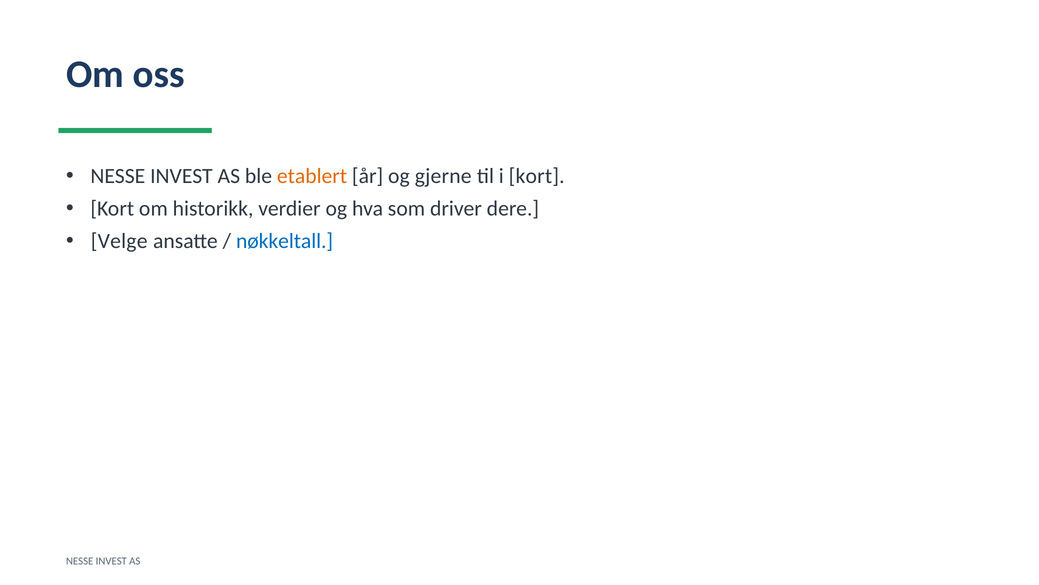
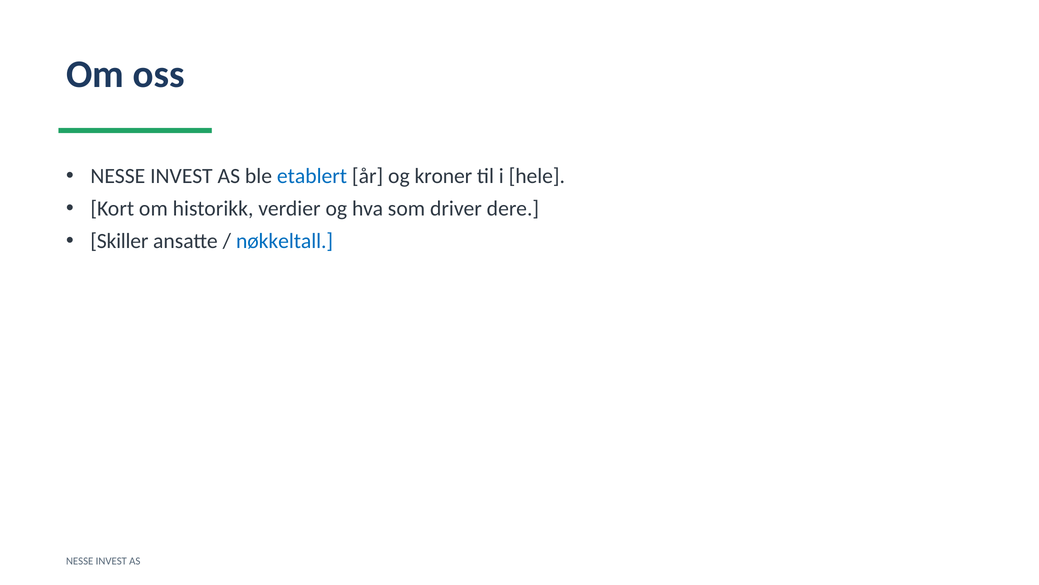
etablert colour: orange -> blue (312, 176)
gjerne: gjerne -> kroner (443, 176)
i kort: kort -> hele (537, 176)
Velge: Velge -> Skiller (119, 241)
